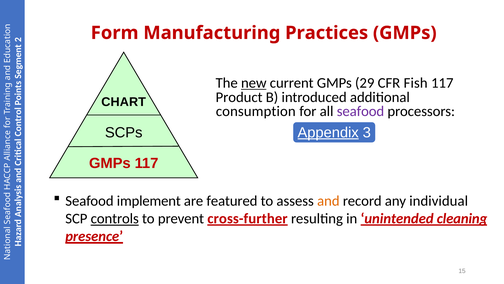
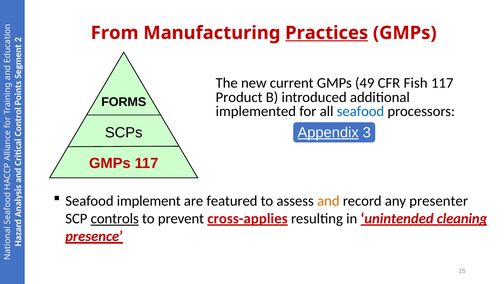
Form: Form -> From (115, 33)
Practices underline: none -> present (327, 33)
new underline: present -> none (254, 83)
29: 29 -> 49 (365, 83)
CHART: CHART -> FORMS (124, 102)
consumption: consumption -> implemented (256, 111)
seafood colour: purple -> blue (360, 111)
individual: individual -> presenter (439, 201)
cross-further: cross-further -> cross-applies (248, 218)
